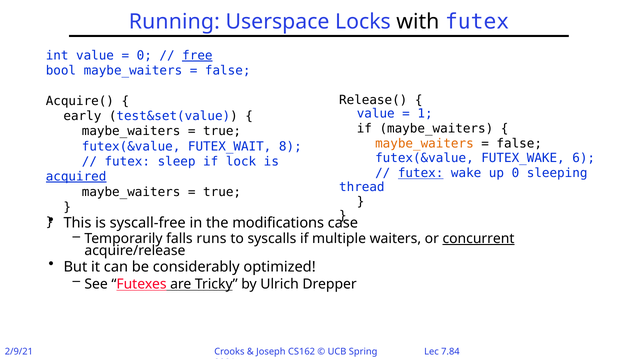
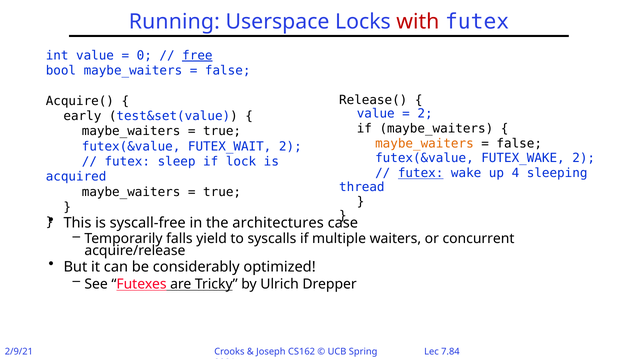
with colour: black -> red (418, 22)
1: 1 -> 2 (425, 114)
FUTEX_WAIT 8: 8 -> 2 (290, 146)
FUTEX_WAKE 6: 6 -> 2 (584, 158)
up 0: 0 -> 4 (515, 173)
acquired underline: present -> none (76, 177)
modifications: modifications -> architectures (278, 223)
runs: runs -> yield (212, 239)
concurrent underline: present -> none (478, 239)
